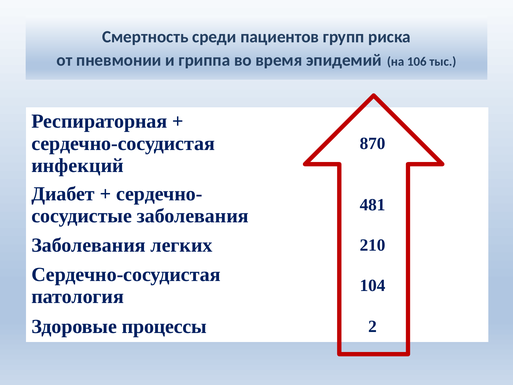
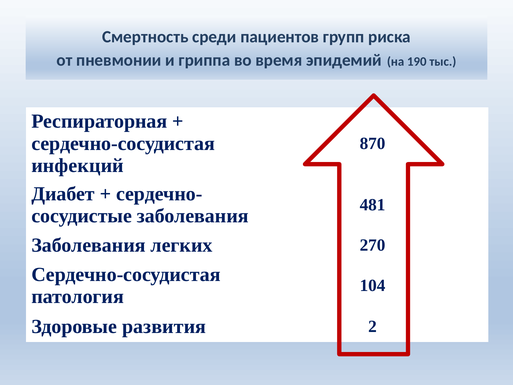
106: 106 -> 190 (417, 61)
210: 210 -> 270 (373, 245)
процессы: процессы -> развития (164, 326)
